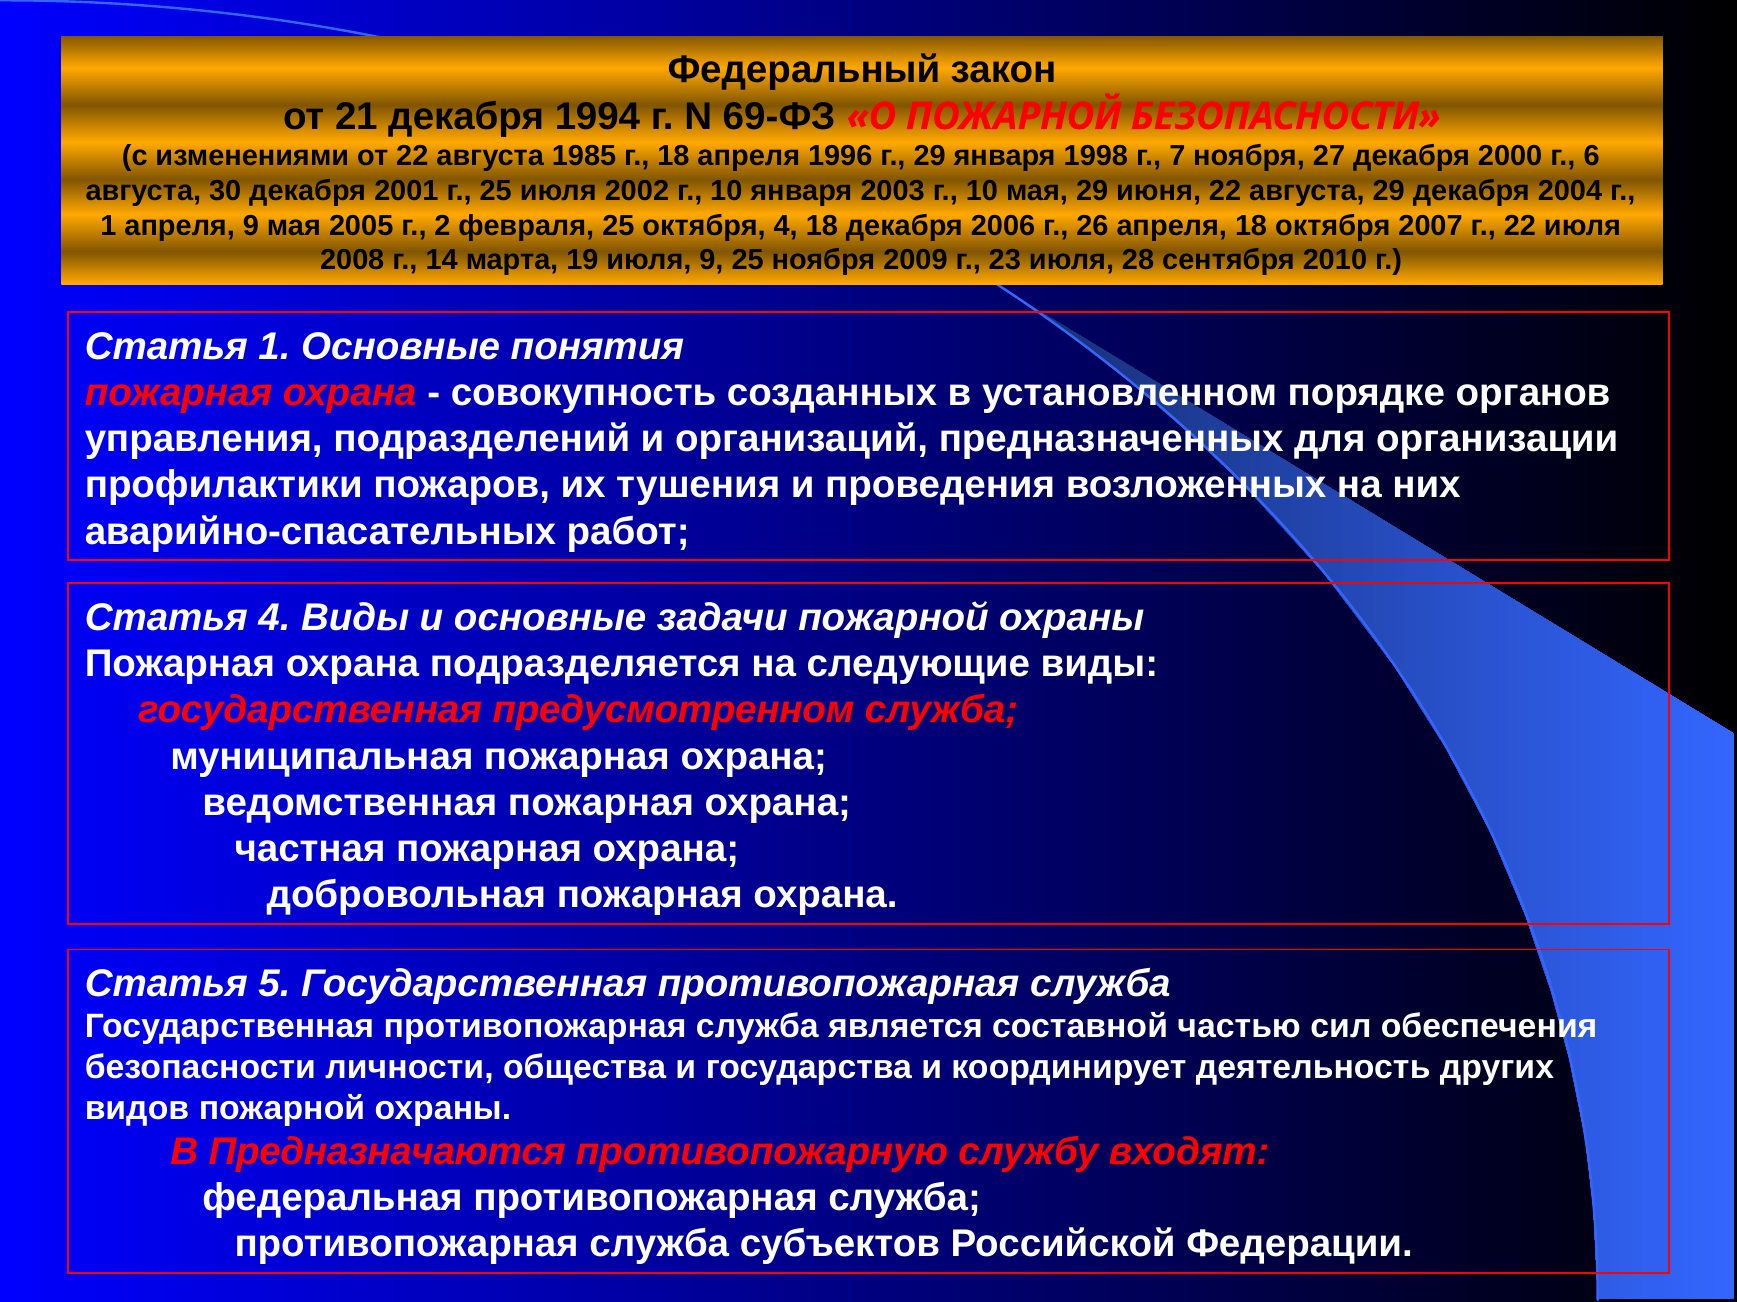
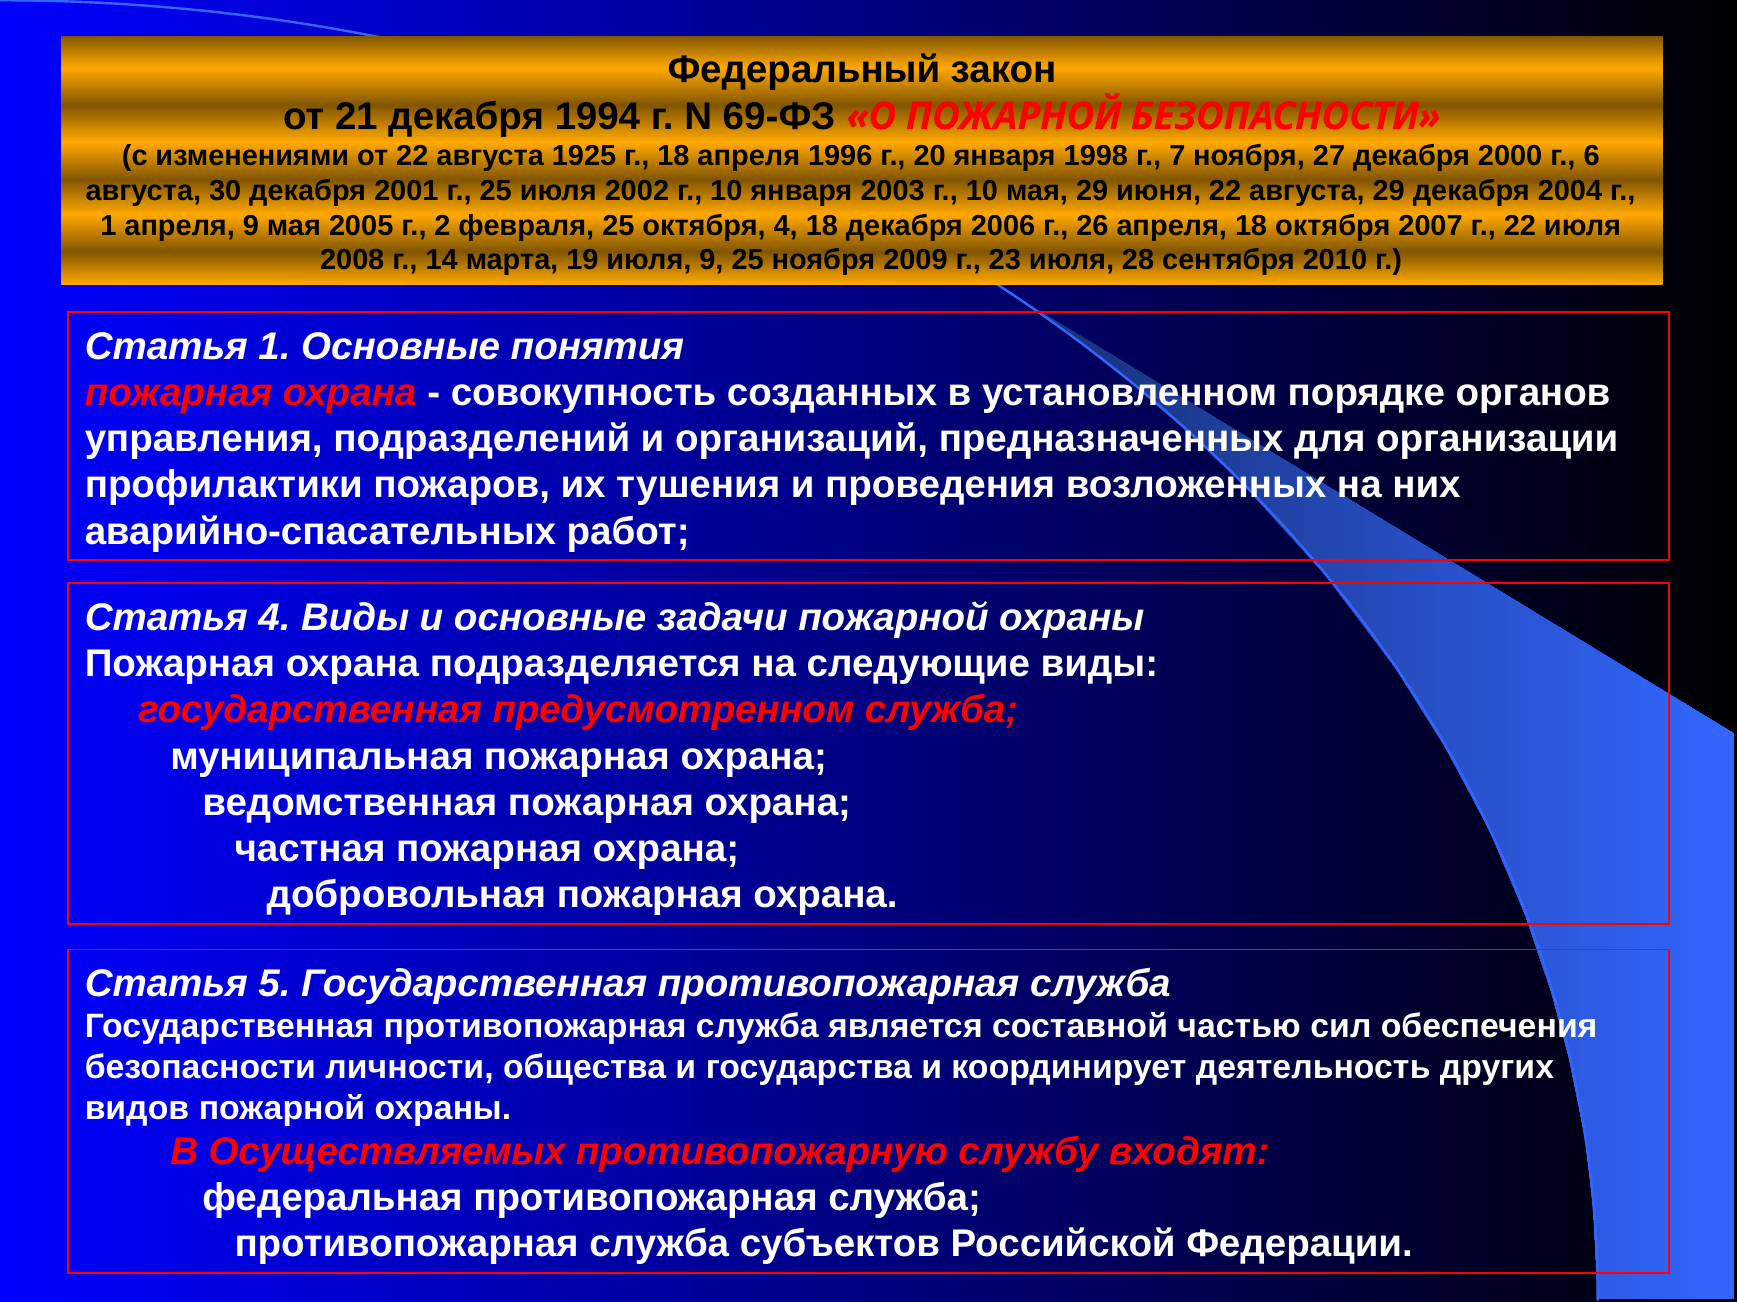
1985: 1985 -> 1925 (584, 156)
г 29: 29 -> 20 (930, 156)
Предназначаются: Предназначаются -> Осуществляемых (387, 1152)
